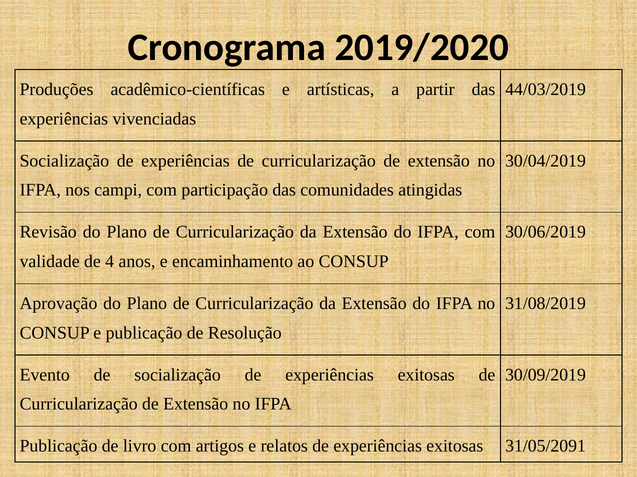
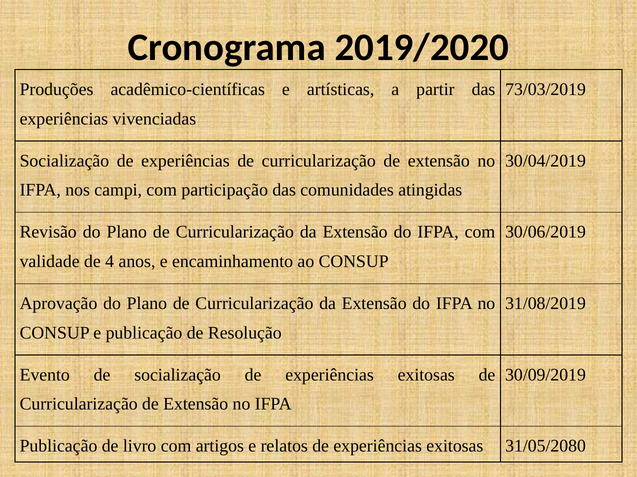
44/03/2019: 44/03/2019 -> 73/03/2019 (546, 89)
31/05/2091: 31/05/2091 -> 31/05/2080 (546, 447)
